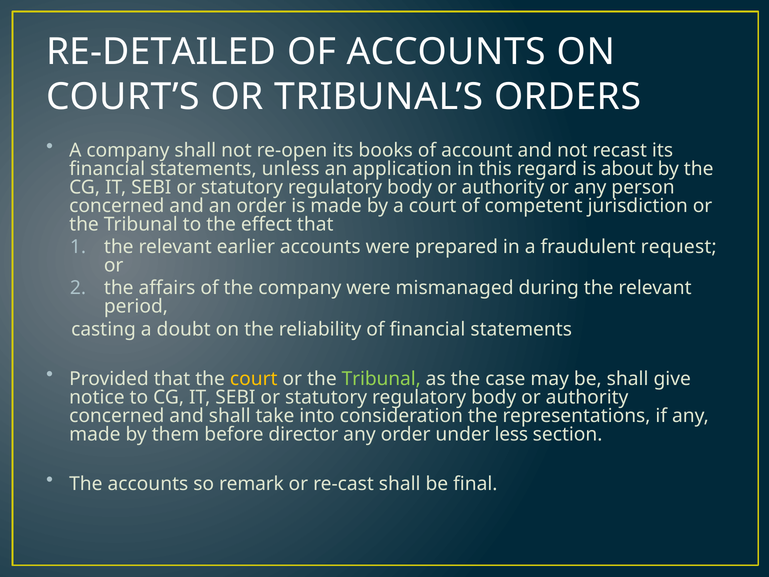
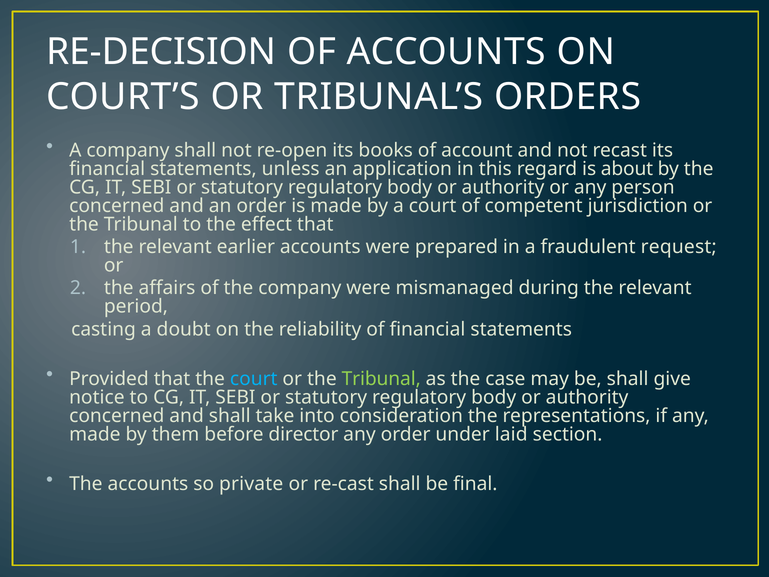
RE-DETAILED: RE-DETAILED -> RE-DECISION (161, 52)
court colour: yellow -> light blue (254, 379)
less: less -> laid (511, 434)
remark: remark -> private (251, 484)
